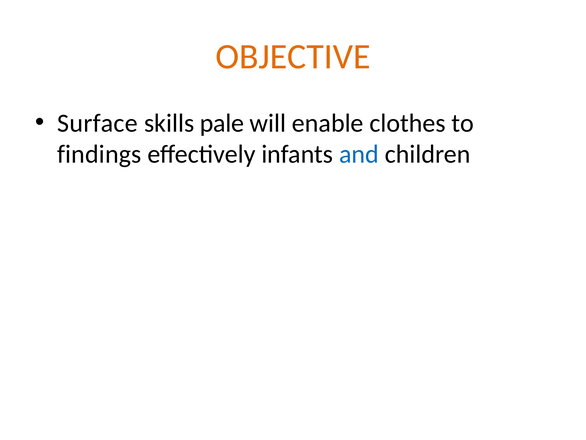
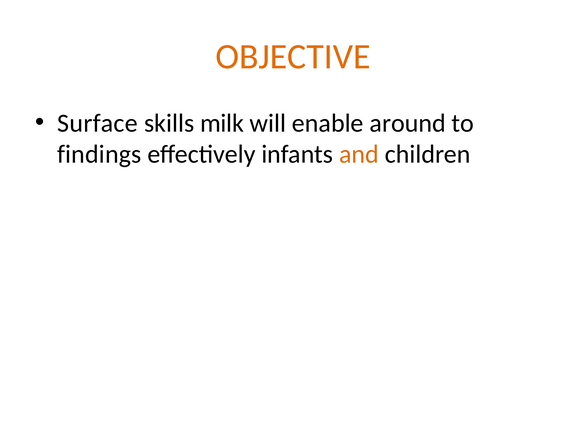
pale: pale -> milk (222, 123)
clothes: clothes -> around (408, 123)
and colour: blue -> orange (359, 154)
